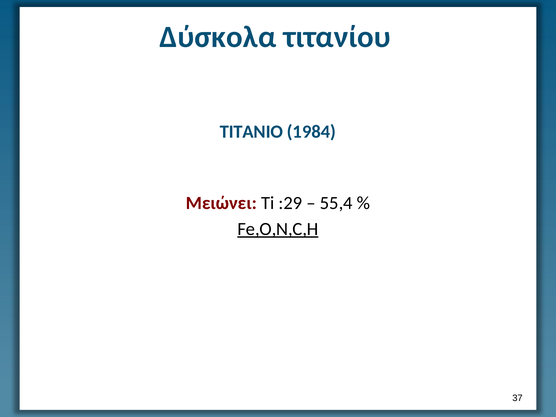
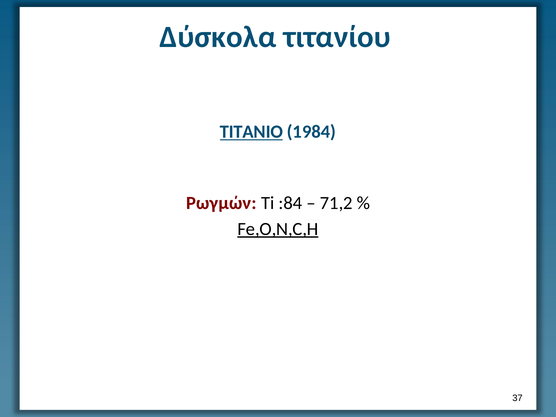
ΤΙΤΑΝΙΟ underline: none -> present (251, 132)
Μειώνει: Μειώνει -> Ρωγμών (221, 203)
:29: :29 -> :84 (290, 203)
55,4: 55,4 -> 71,2 (336, 203)
